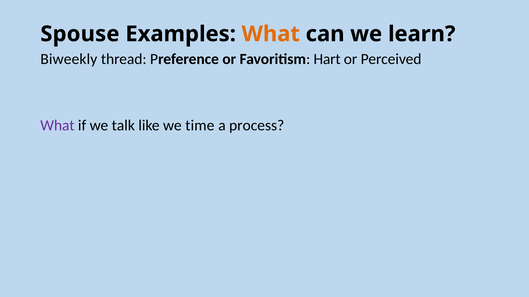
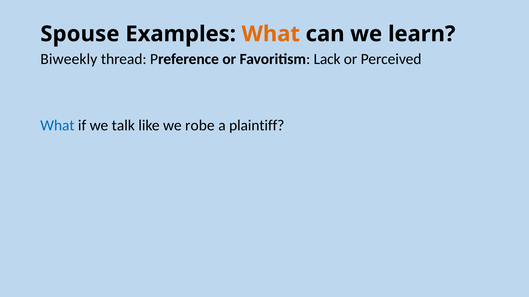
Hart: Hart -> Lack (327, 59)
What colour: purple -> blue (57, 126)
time: time -> robe (200, 126)
process: process -> plaintiff (257, 126)
